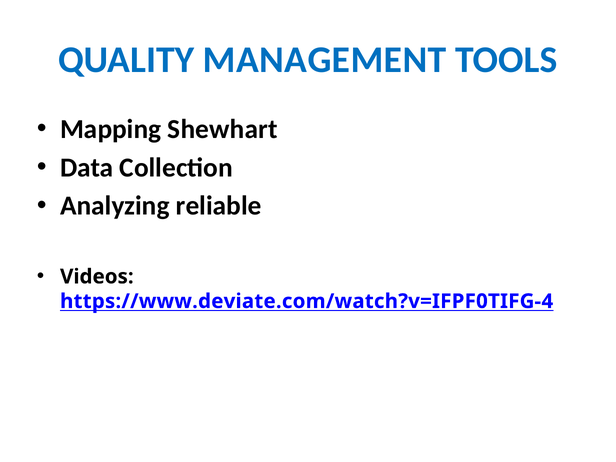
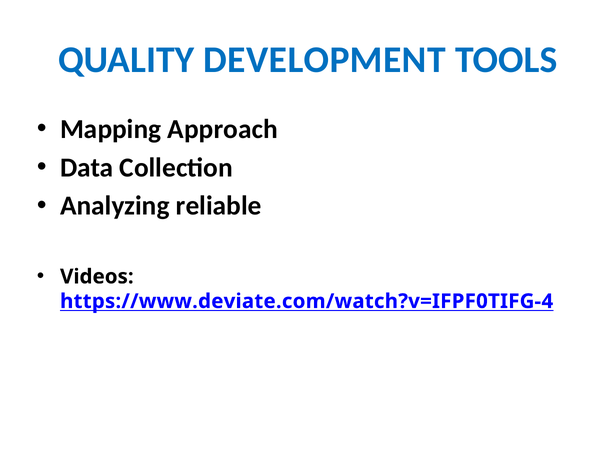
MANAGEMENT: MANAGEMENT -> DEVELOPMENT (325, 60)
Shewhart: Shewhart -> Approach (223, 129)
